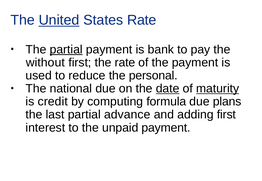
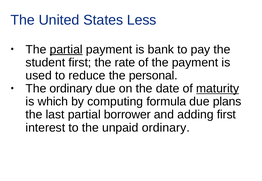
United underline: present -> none (59, 20)
States Rate: Rate -> Less (142, 20)
without: without -> student (45, 63)
The national: national -> ordinary (71, 89)
date underline: present -> none (168, 89)
credit: credit -> which (53, 102)
advance: advance -> borrower (127, 115)
unpaid payment: payment -> ordinary (166, 128)
